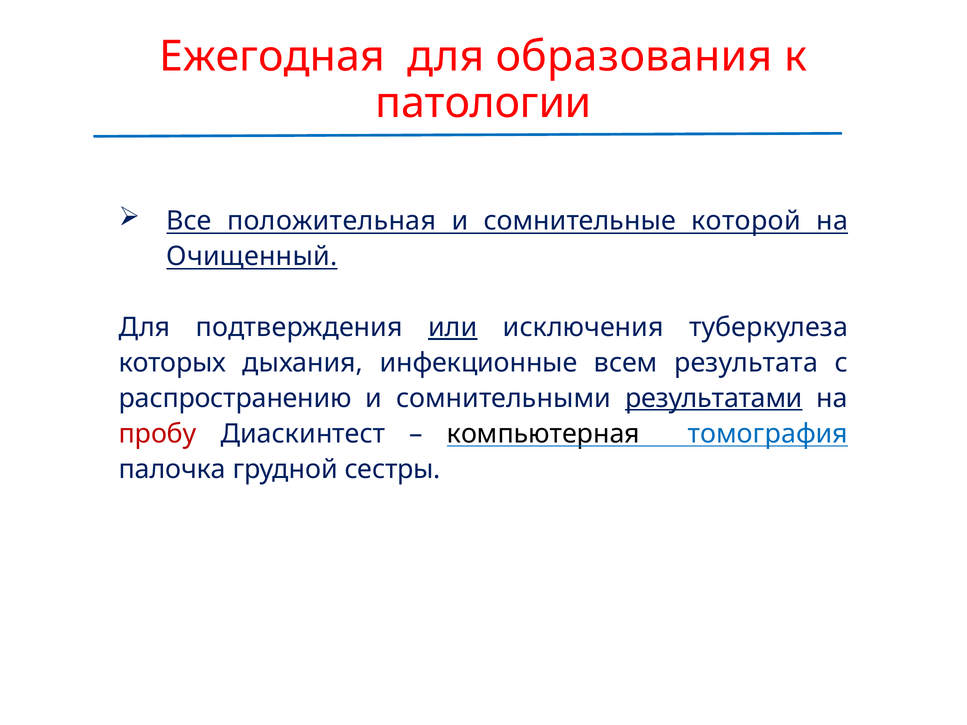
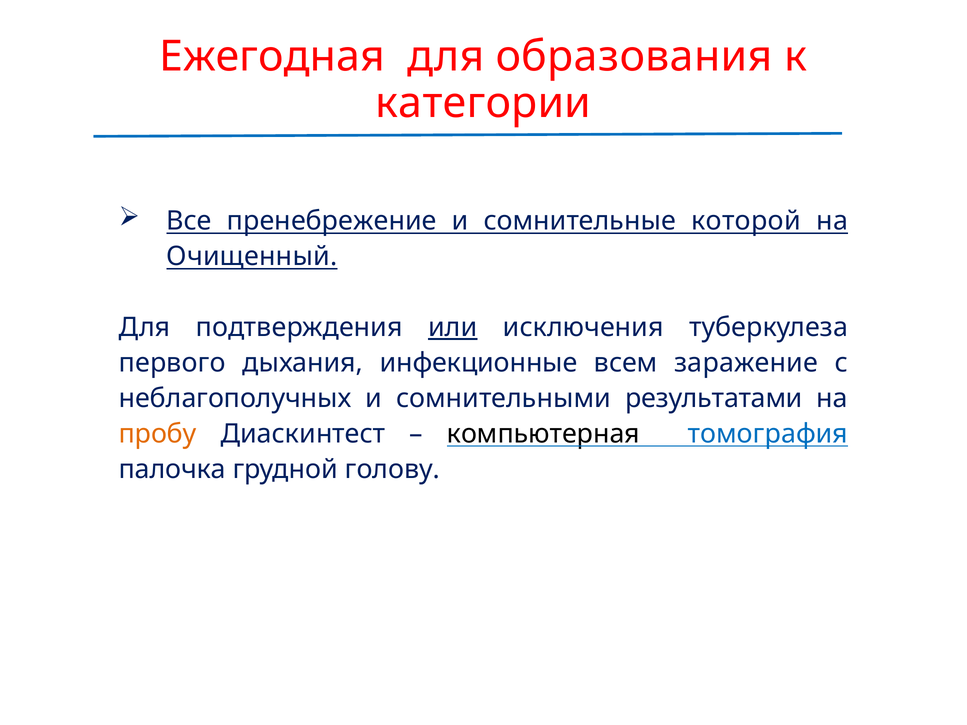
патологии: патологии -> категории (483, 103)
положительная: положительная -> пренебрежение (332, 221)
которых: которых -> первого (172, 363)
результата: результата -> заражение (746, 363)
распространению: распространению -> неблагополучных (235, 398)
результатами underline: present -> none (714, 398)
пробу colour: red -> orange (158, 434)
сестры: сестры -> голову (392, 469)
